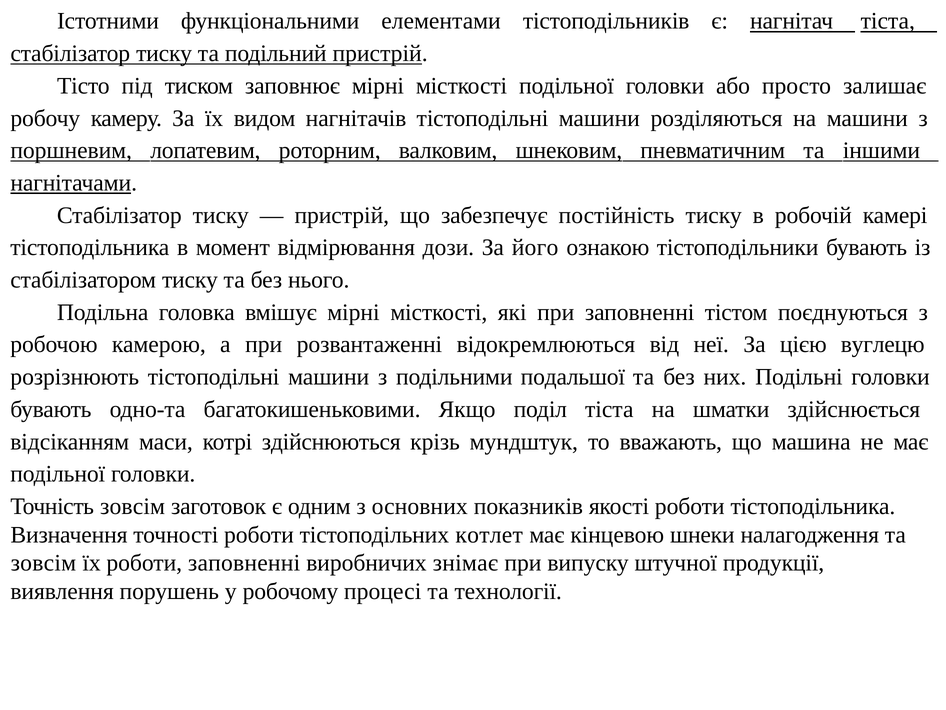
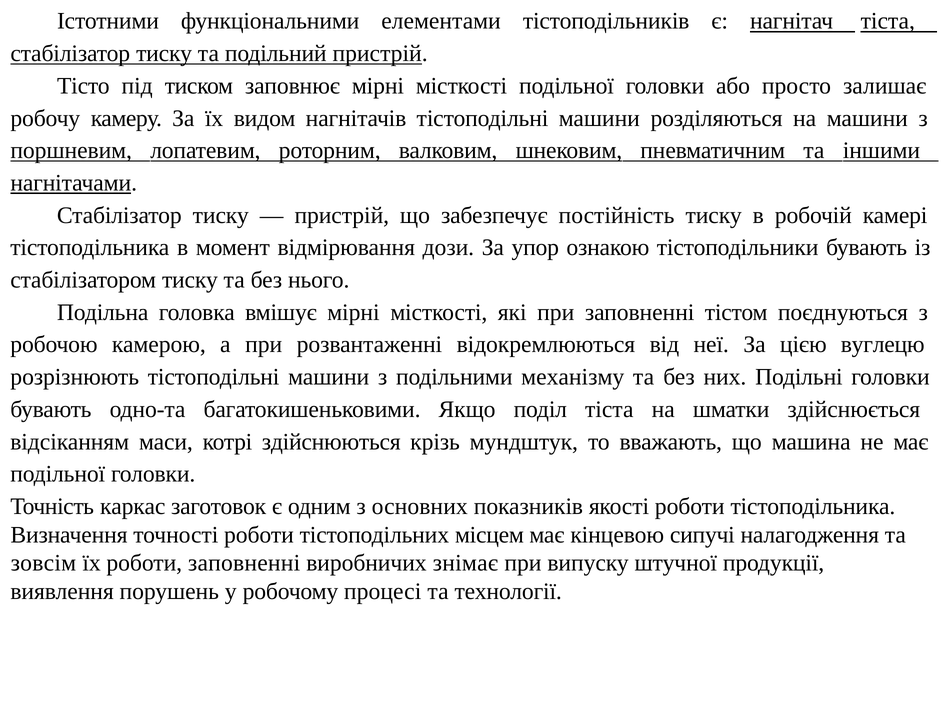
його: його -> упор (535, 247)
подальшої: подальшої -> механізму (573, 377)
Точність зовсім: зовсім -> каркас (133, 506)
котлет: котлет -> місцем (489, 534)
шнеки: шнеки -> сипучі (702, 534)
